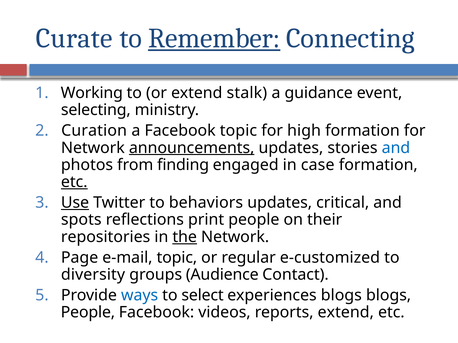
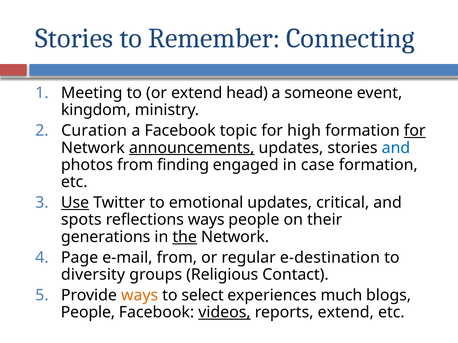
Curate: Curate -> Stories (74, 38)
Remember underline: present -> none (214, 38)
Working: Working -> Meeting (92, 93)
stalk: stalk -> head (247, 93)
guidance: guidance -> someone (319, 93)
selecting: selecting -> kingdom (96, 110)
for underline: none -> present (415, 131)
etc underline: present -> none (74, 182)
behaviors: behaviors -> emotional (206, 203)
reflections print: print -> ways (206, 220)
repositories: repositories -> generations (106, 237)
e-mail topic: topic -> from (177, 258)
e-customized: e-customized -> e-destination (330, 258)
Audience: Audience -> Religious (222, 275)
ways colour: blue -> orange (140, 296)
experiences blogs: blogs -> much (341, 296)
videos underline: none -> present (224, 313)
